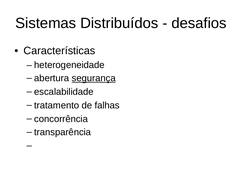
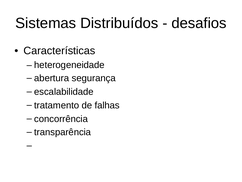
segurança underline: present -> none (94, 78)
